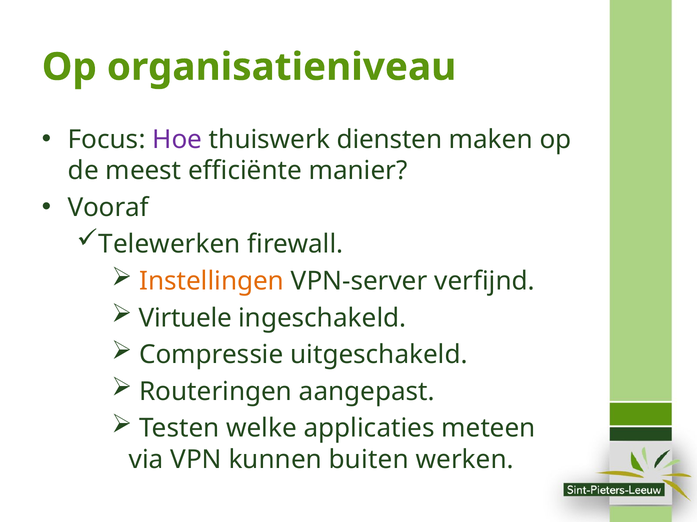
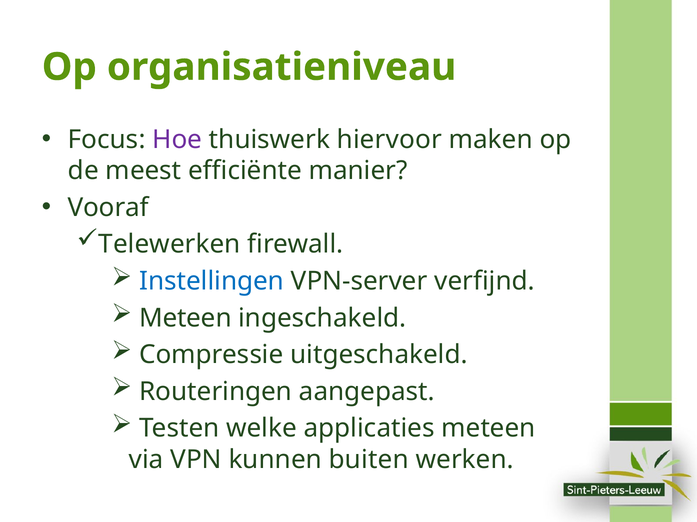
diensten: diensten -> hiervoor (389, 140)
Instellingen colour: orange -> blue (212, 282)
Virtuele: Virtuele -> Meteen (185, 318)
